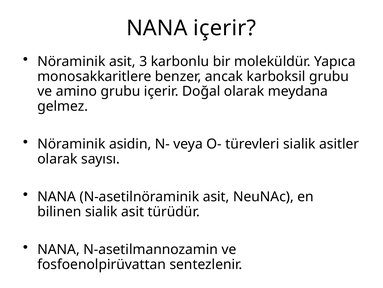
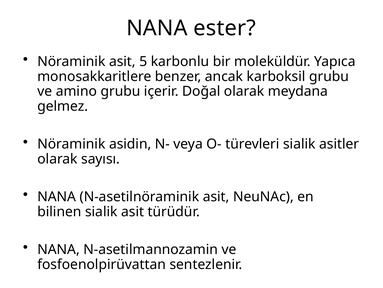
NANA içerir: içerir -> ester (225, 28)
3: 3 -> 5 (143, 61)
